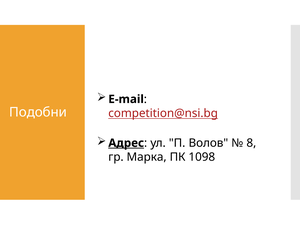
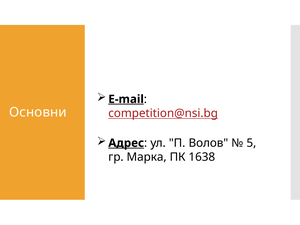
E-mail underline: none -> present (126, 99)
Подобни: Подобни -> Основни (38, 112)
8: 8 -> 5 (251, 143)
1098: 1098 -> 1638 (202, 157)
